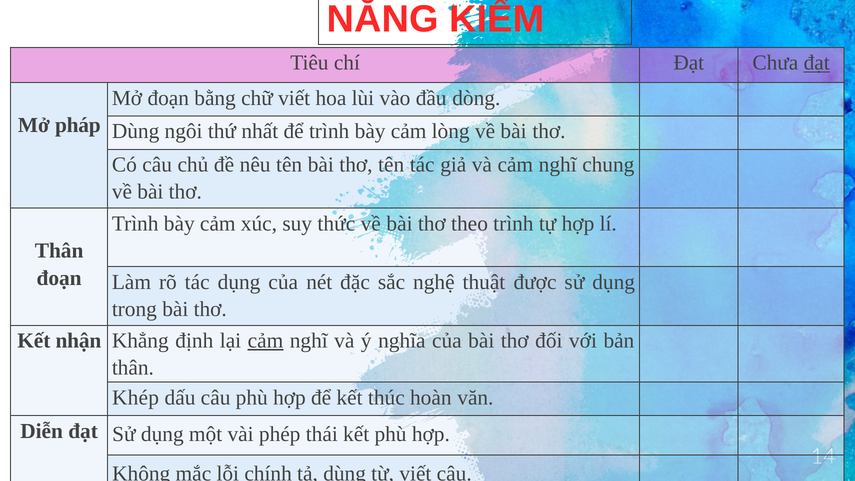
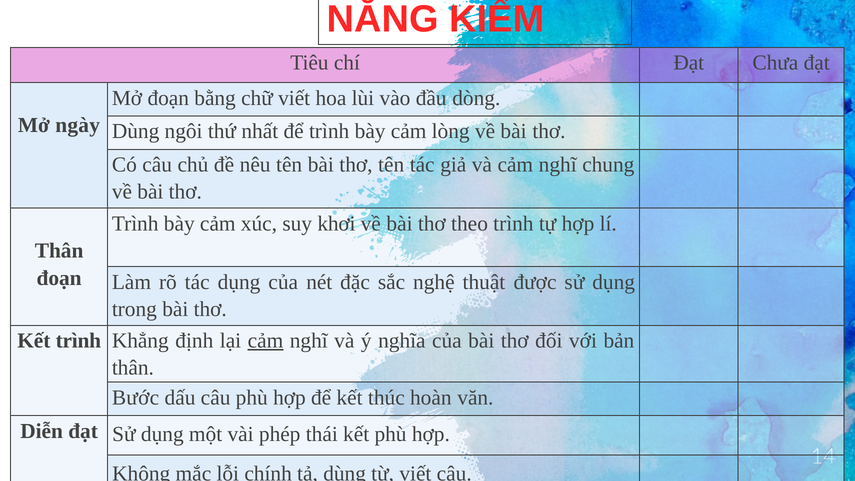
đạt underline: present -> none (817, 63)
pháp: pháp -> ngày (78, 125)
thức: thức -> khơi (336, 223)
Kết nhận: nhận -> trình (78, 341)
Khép: Khép -> Bước (135, 397)
